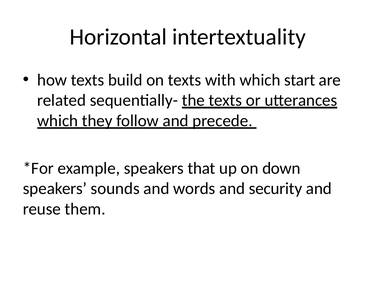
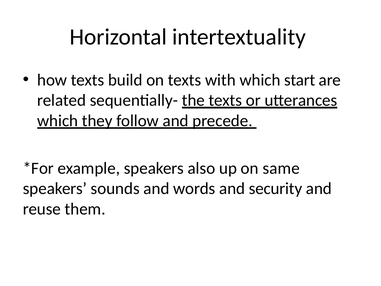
that: that -> also (201, 168)
down: down -> same (281, 168)
